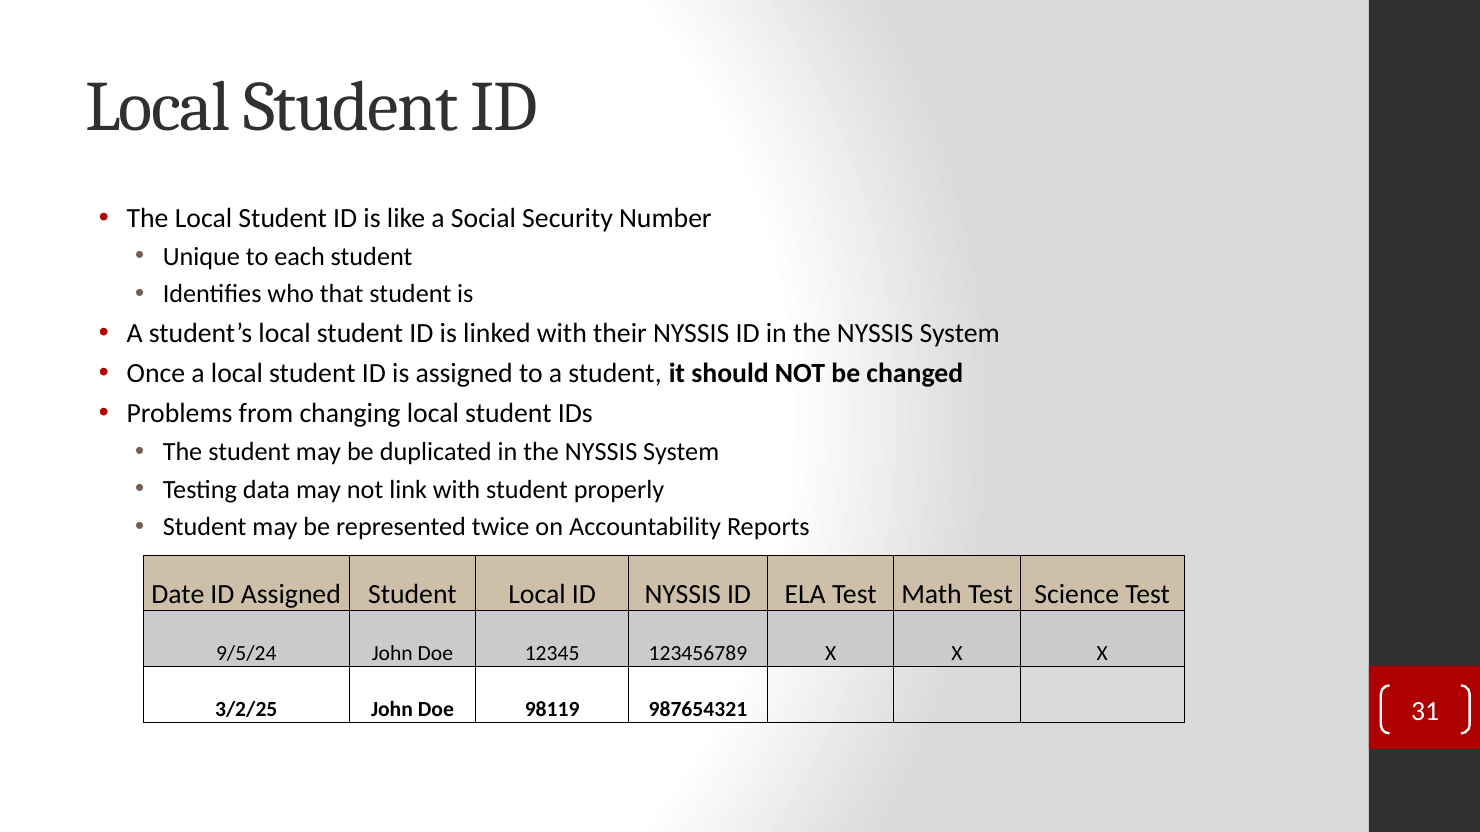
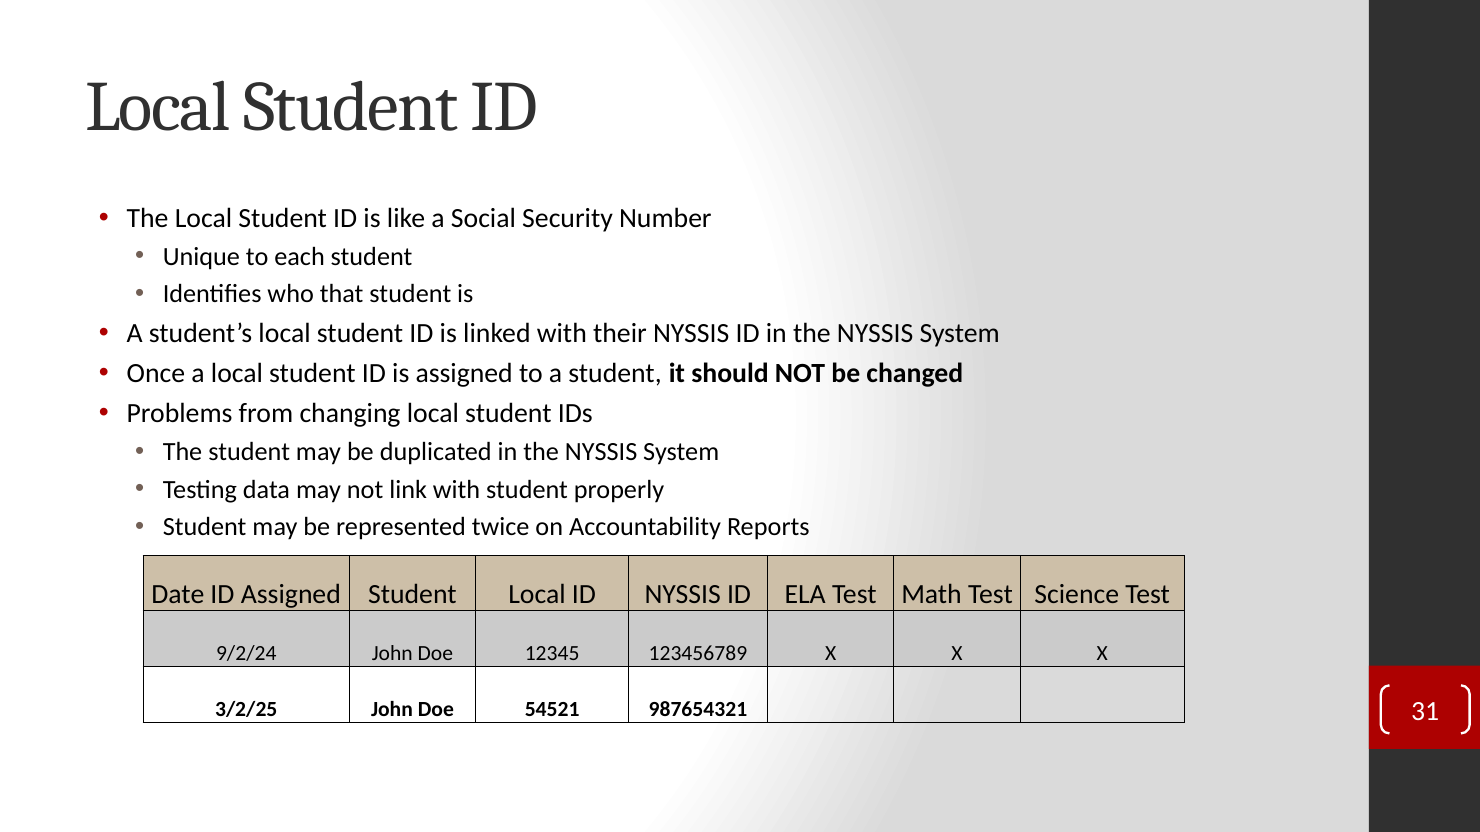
9/5/24: 9/5/24 -> 9/2/24 (246, 654)
98119: 98119 -> 54521 (552, 710)
